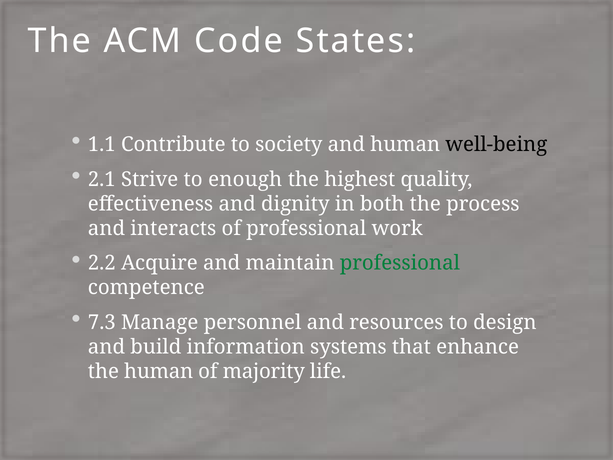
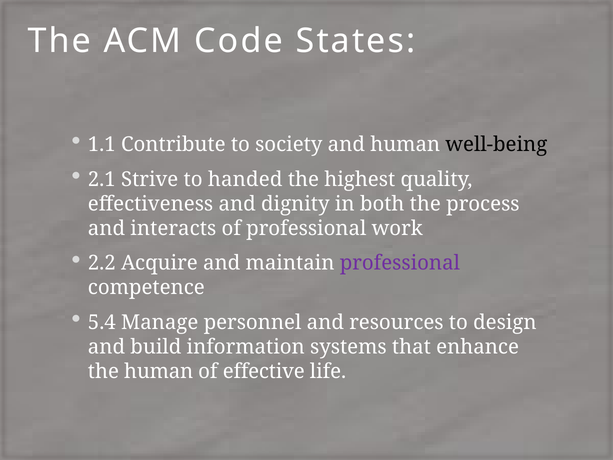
enough: enough -> handed (245, 179)
professional colour: green -> purple (400, 263)
7.3: 7.3 -> 5.4 (102, 322)
majority: majority -> effective (264, 371)
